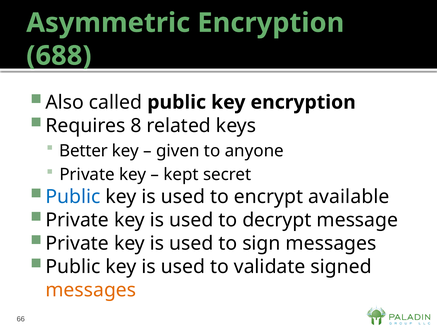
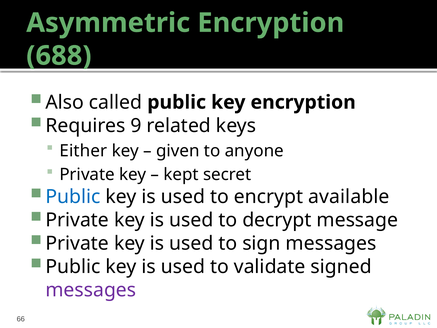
8: 8 -> 9 (136, 126)
Better: Better -> Either (83, 151)
messages colour: orange -> purple (91, 290)
